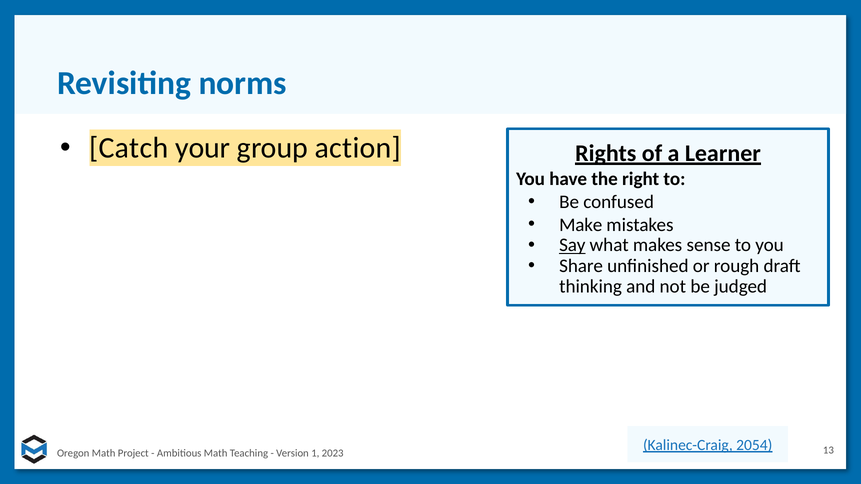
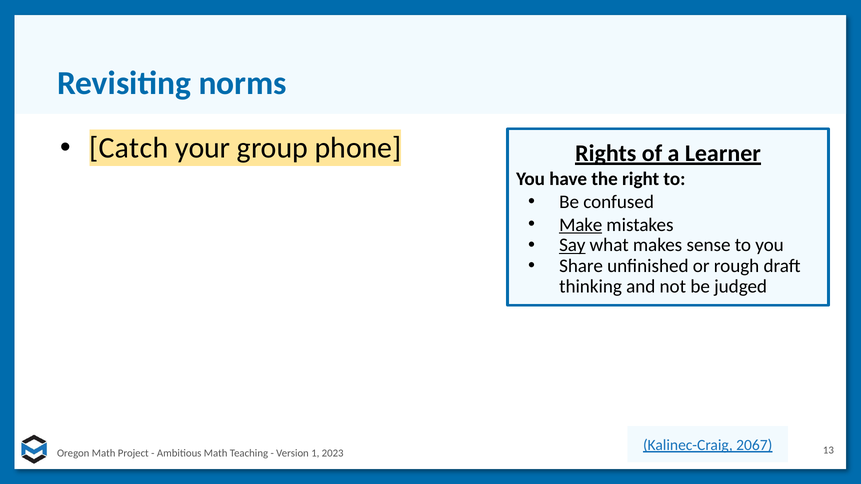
action: action -> phone (358, 148)
Make underline: none -> present (581, 225)
2054: 2054 -> 2067 (754, 445)
